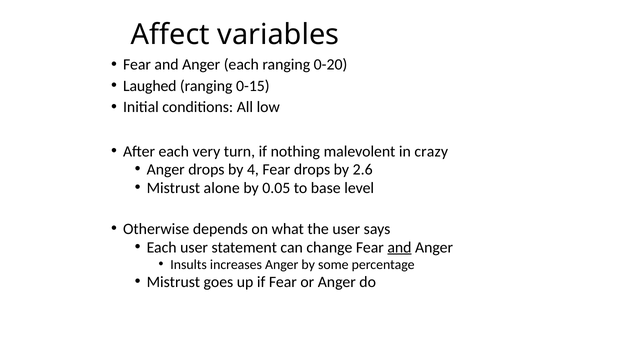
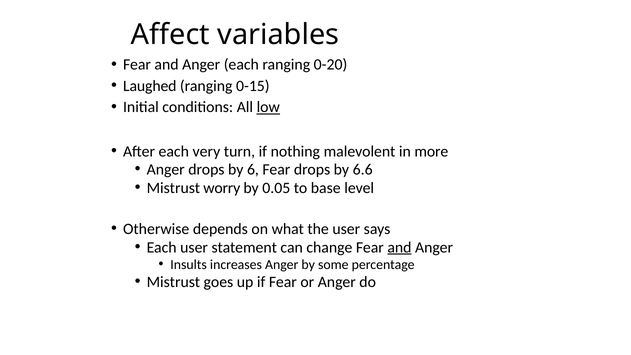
low underline: none -> present (268, 107)
crazy: crazy -> more (431, 151)
4: 4 -> 6 (253, 170)
2.6: 2.6 -> 6.6 (363, 170)
alone: alone -> worry (222, 188)
